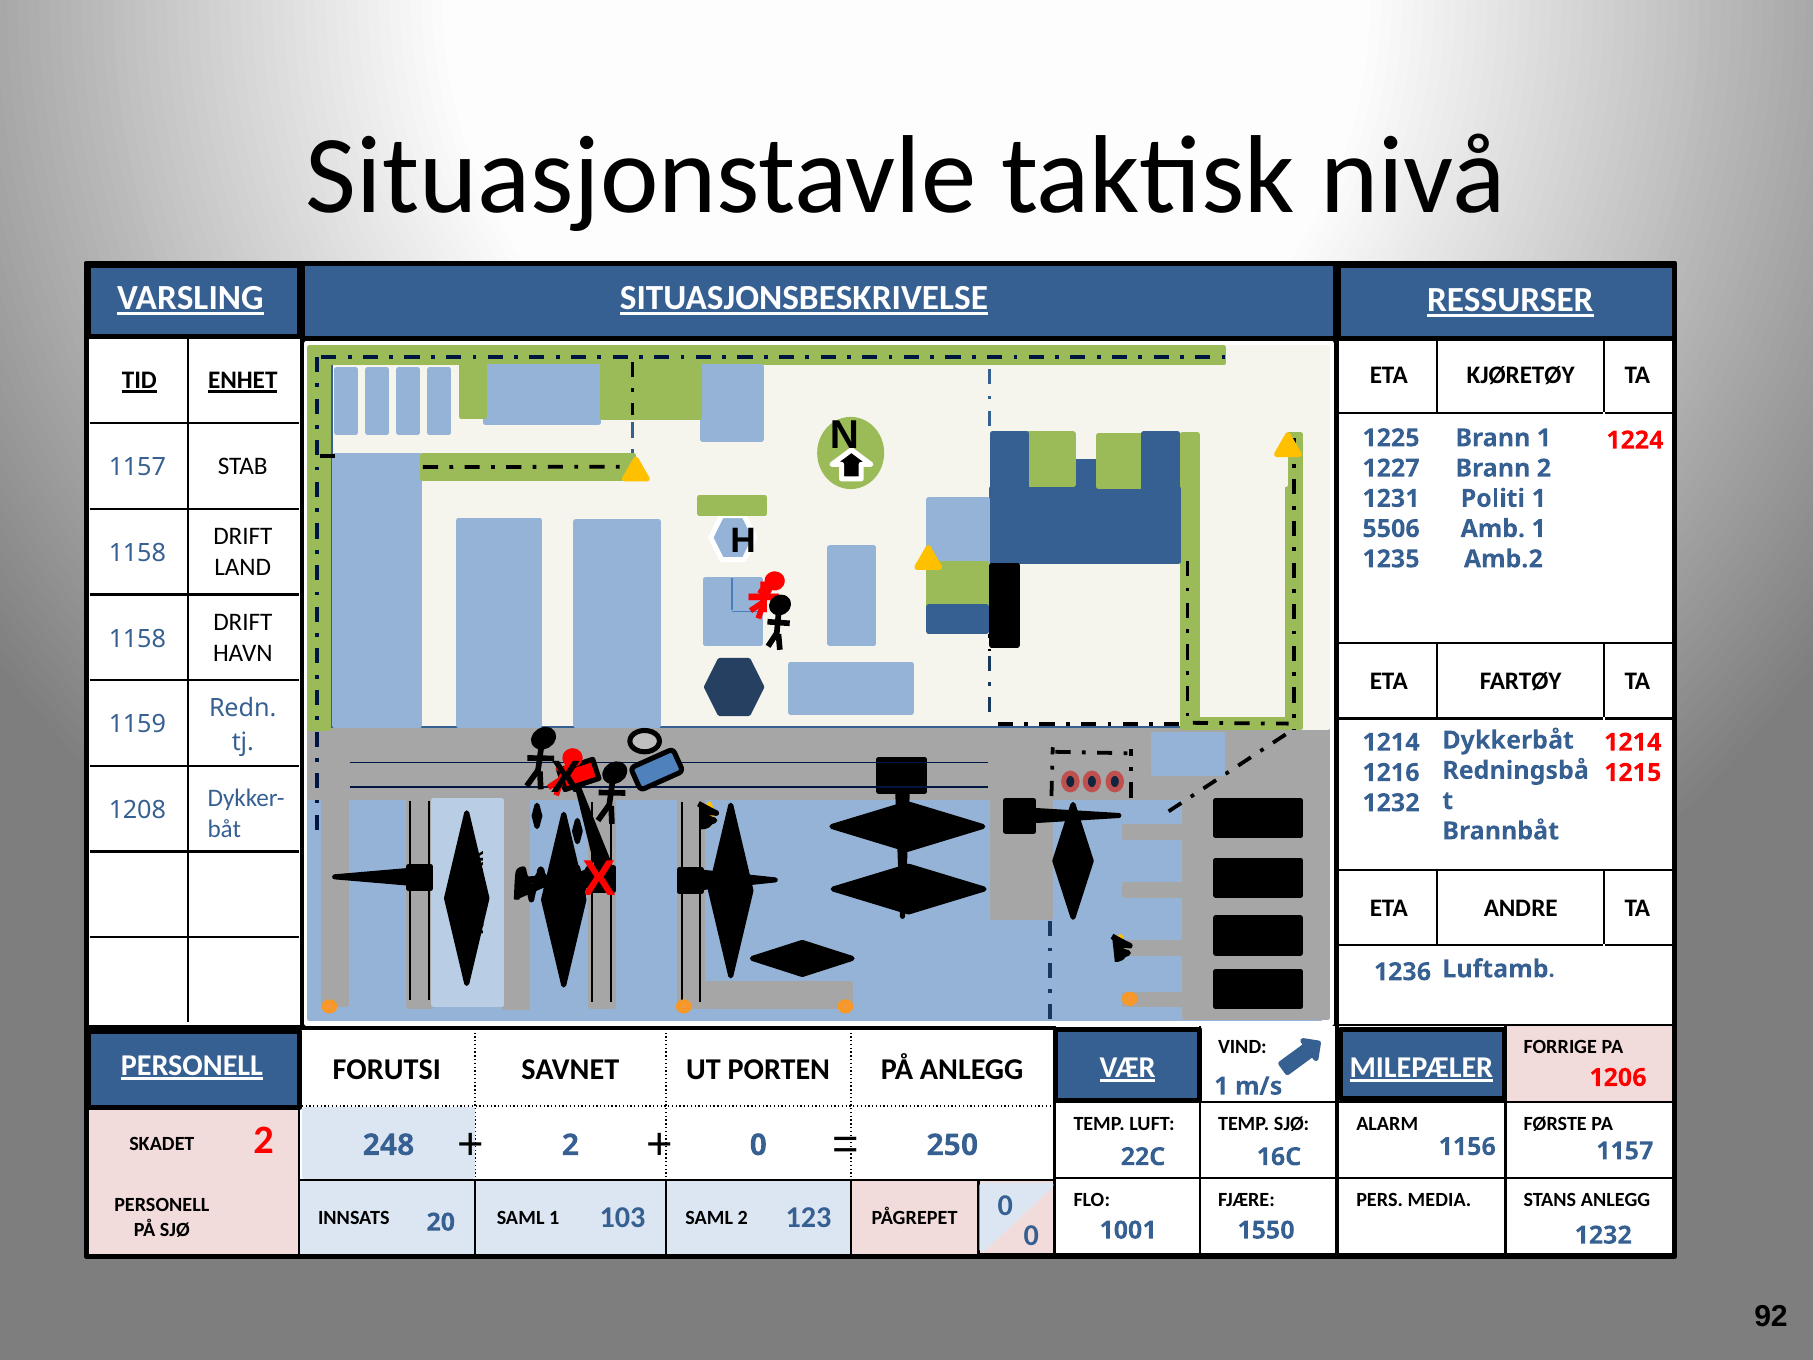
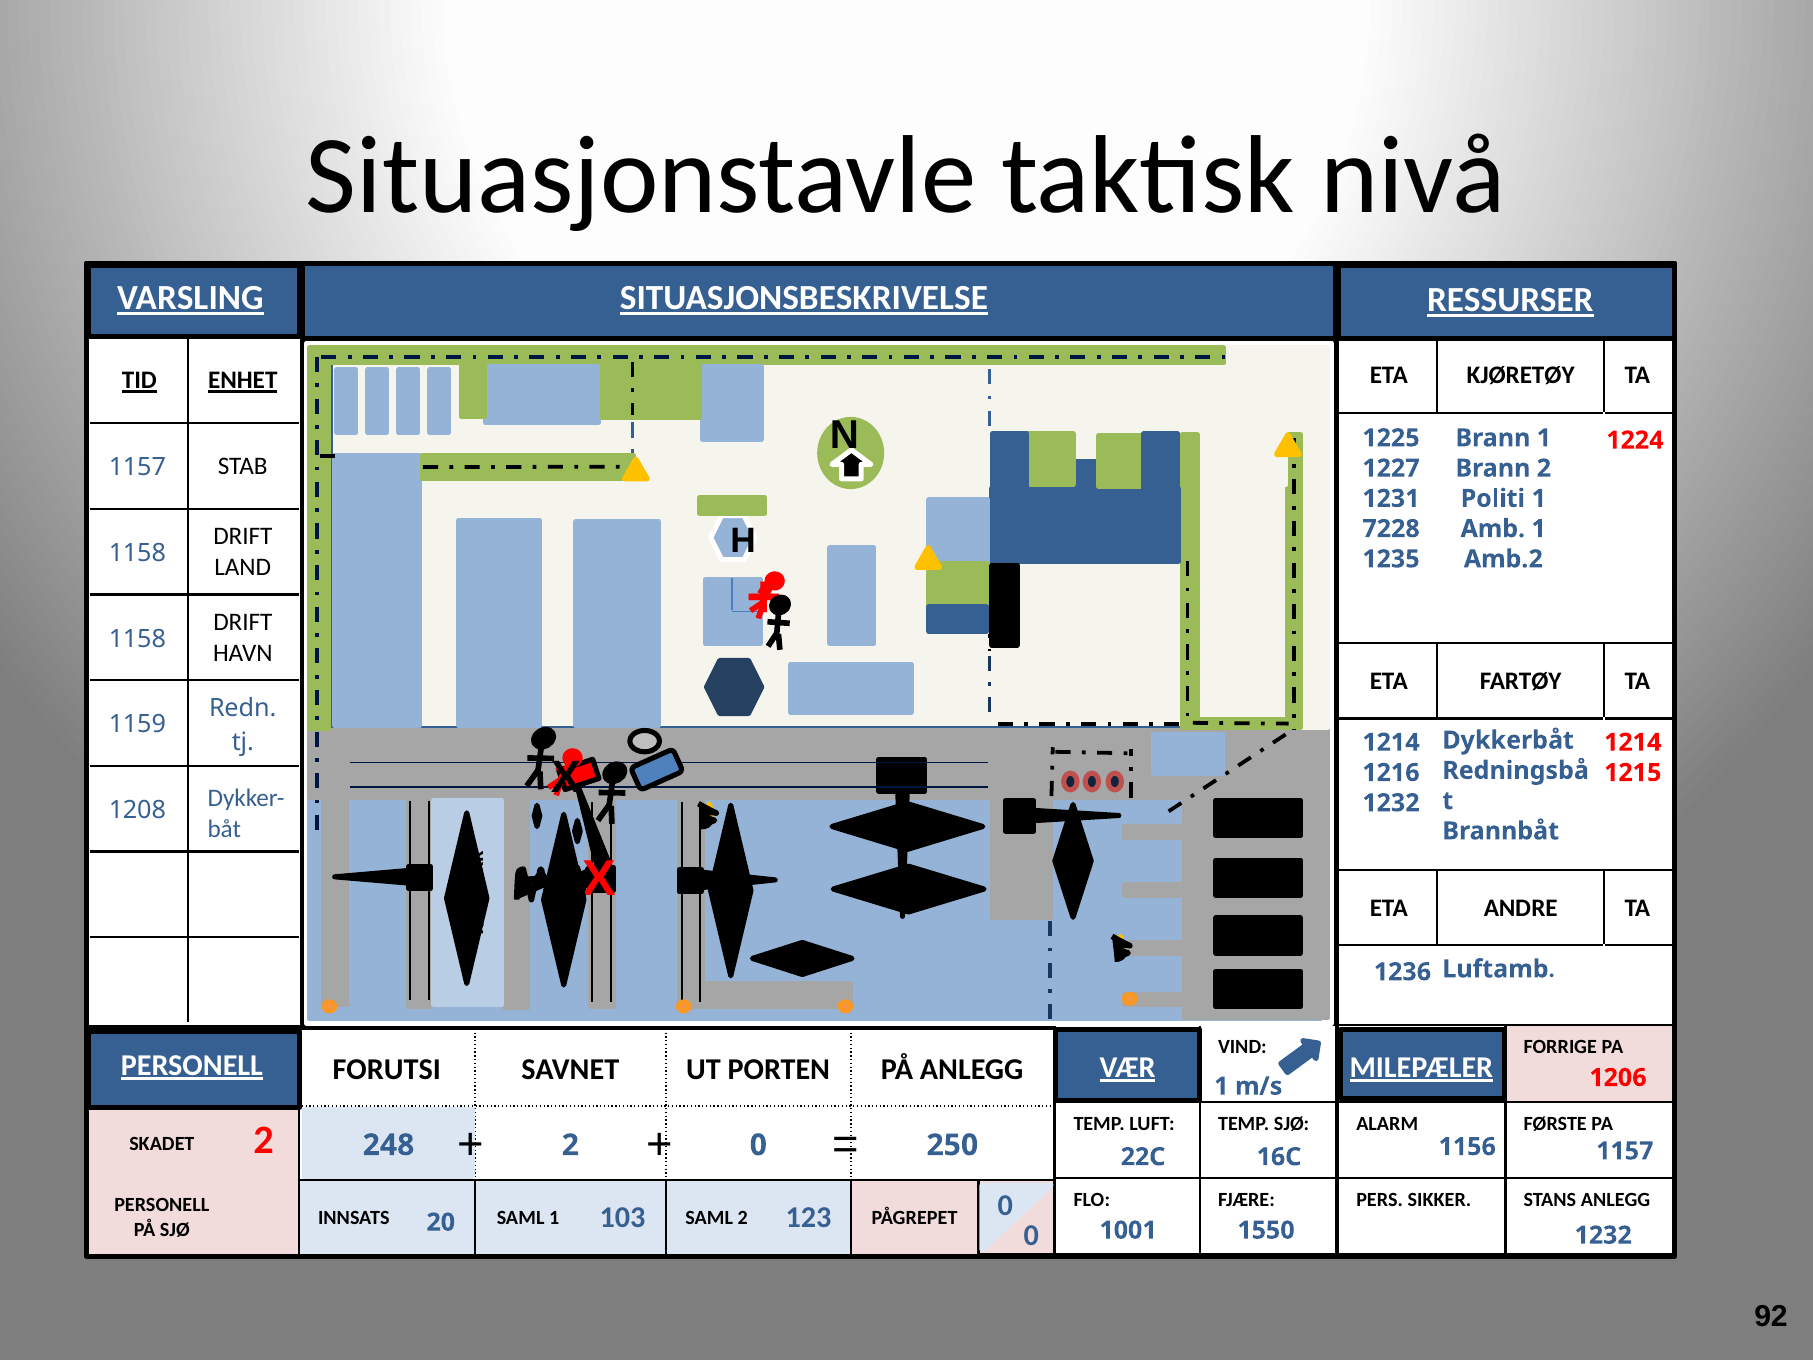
5506: 5506 -> 7228 (1391, 529)
MEDIA: MEDIA -> SIKKER (1439, 1199)
